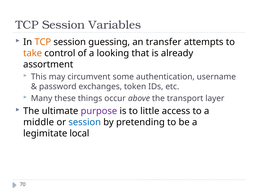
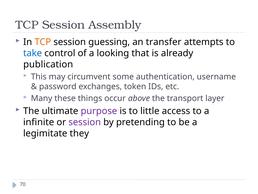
Variables: Variables -> Assembly (115, 25)
take colour: orange -> blue (33, 53)
assortment: assortment -> publication (48, 64)
middle: middle -> infinite (39, 122)
session colour: blue -> purple (85, 122)
local: local -> they (79, 133)
